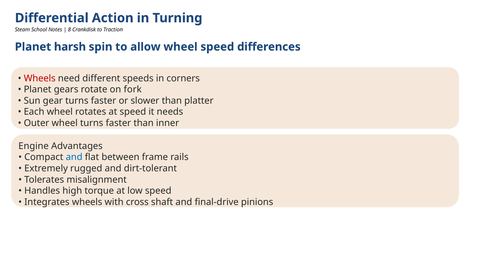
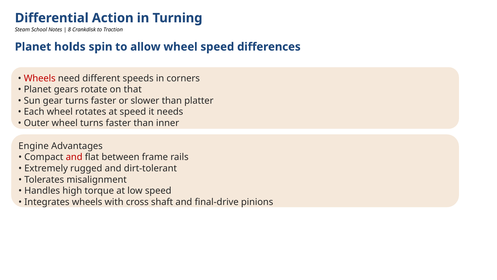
harsh: harsh -> holds (70, 47)
fork: fork -> that (133, 89)
and colour: blue -> red (74, 157)
